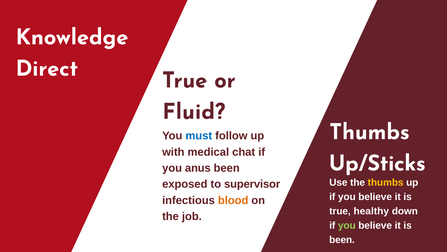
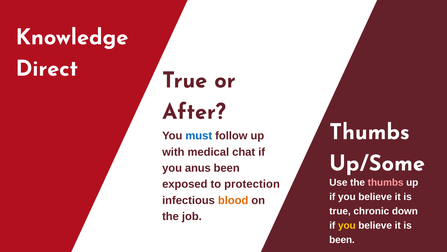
Fluid: Fluid -> After (194, 111)
Up/Sticks: Up/Sticks -> Up/Some (377, 163)
thumbs colour: yellow -> pink (386, 182)
supervisor: supervisor -> protection (252, 184)
healthy: healthy -> chronic (371, 211)
you colour: light green -> yellow (347, 225)
